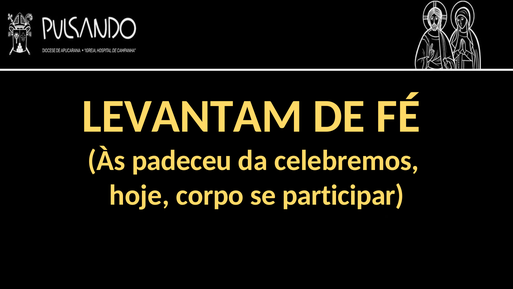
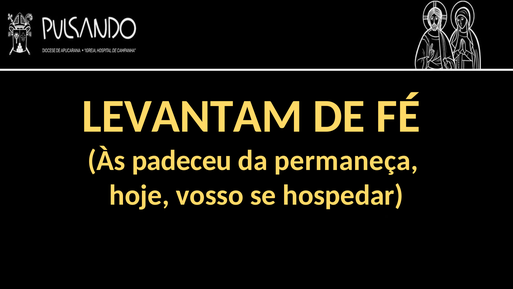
celebremos: celebremos -> permaneça (346, 160)
corpo: corpo -> vosso (210, 195)
participar: participar -> hospedar (343, 195)
